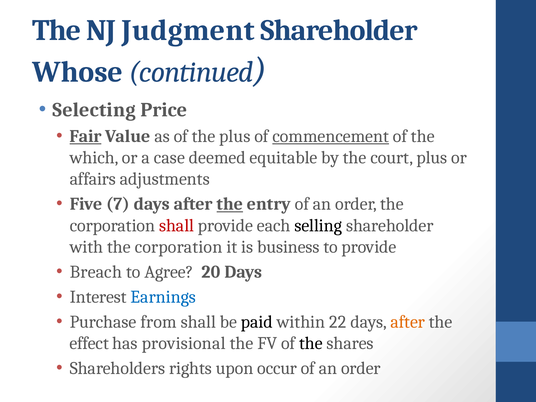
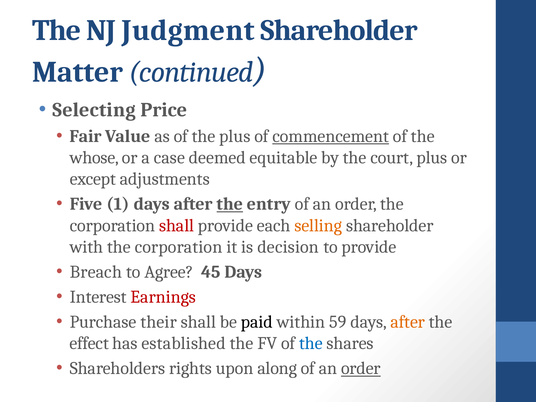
Whose: Whose -> Matter (78, 72)
Fair underline: present -> none (86, 136)
which: which -> whose (94, 158)
affairs: affairs -> except (93, 179)
7: 7 -> 1 (118, 204)
selling colour: black -> orange (318, 225)
business: business -> decision (288, 247)
20: 20 -> 45 (211, 272)
Earnings colour: blue -> red (163, 297)
from: from -> their (159, 322)
22: 22 -> 59 (338, 322)
provisional: provisional -> established (184, 343)
the colour: black -> blue (311, 343)
occur: occur -> along (277, 368)
order underline: none -> present (361, 368)
